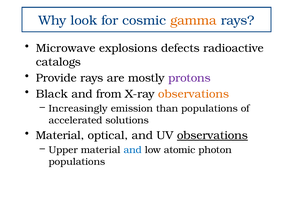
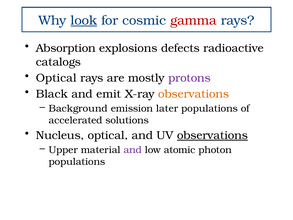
look underline: none -> present (84, 20)
gamma colour: orange -> red (193, 20)
Microwave: Microwave -> Absorption (66, 48)
Provide: Provide -> Optical (56, 78)
from: from -> emit (109, 94)
Increasingly: Increasingly -> Background (78, 108)
than: than -> later (167, 108)
Material: Material -> Nucleus (60, 135)
and colour: blue -> purple (133, 150)
